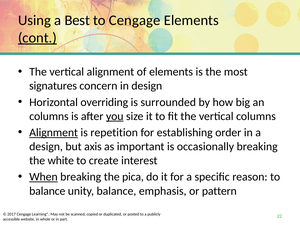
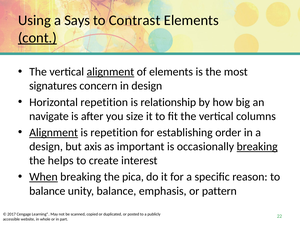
Best: Best -> Says (77, 20)
to Cengage: Cengage -> Contrast (135, 20)
alignment underline: none -> present (110, 72)
Horizontal overriding: overriding -> repetition (104, 102)
surrounded: surrounded -> relationship (168, 102)
columns: columns -> navigate (49, 116)
you underline: present -> none (115, 116)
breaking underline: none -> present (257, 147)
white: white -> helps (61, 161)
